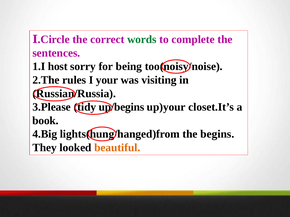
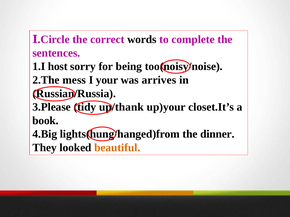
words colour: green -> black (142, 40)
rules: rules -> mess (74, 80)
visiting: visiting -> arrives (159, 80)
up/begins: up/begins -> up/thank (121, 107)
begins: begins -> dinner (217, 134)
